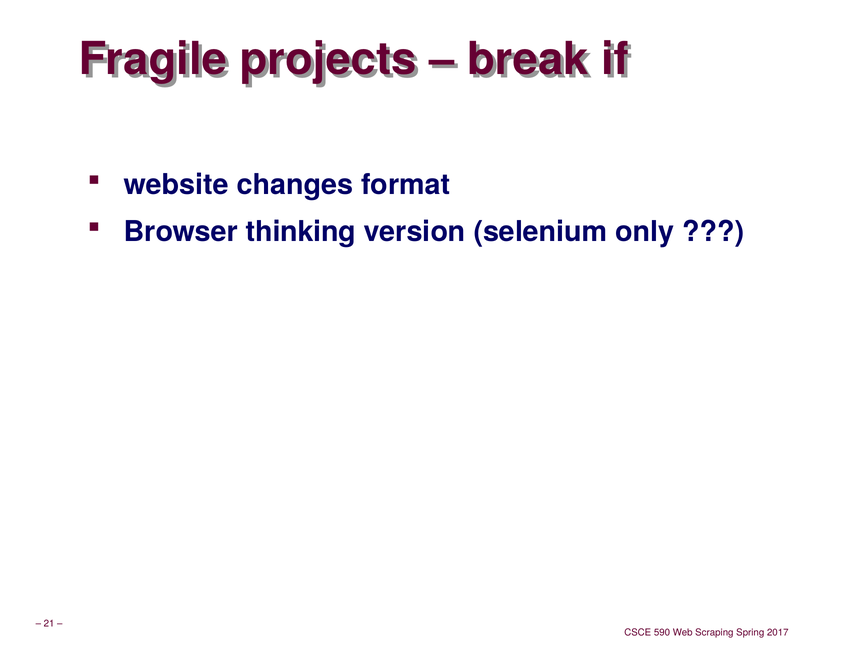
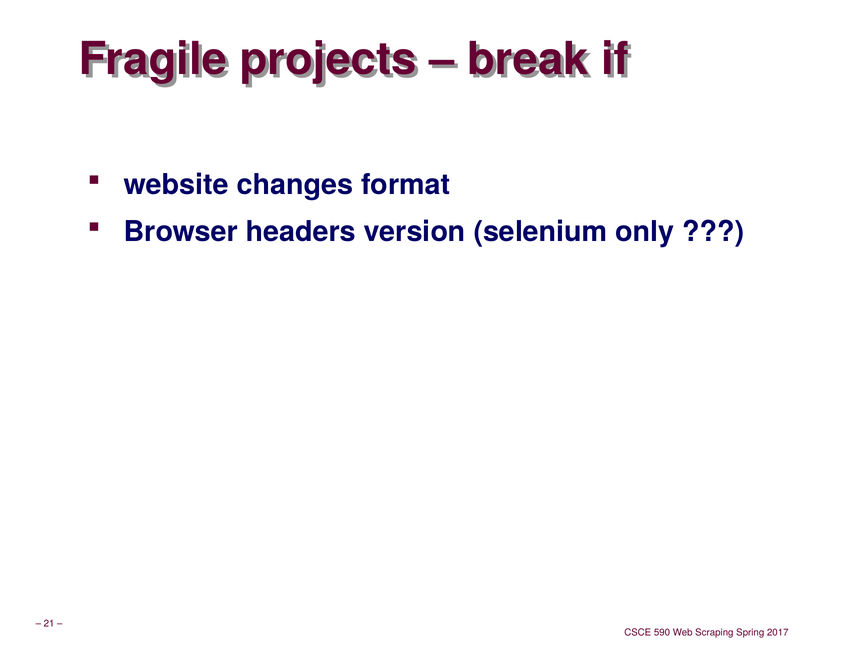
thinking: thinking -> headers (301, 232)
